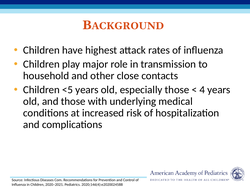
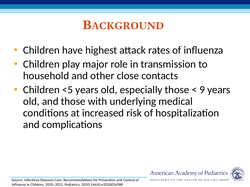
4: 4 -> 9 (202, 90)
